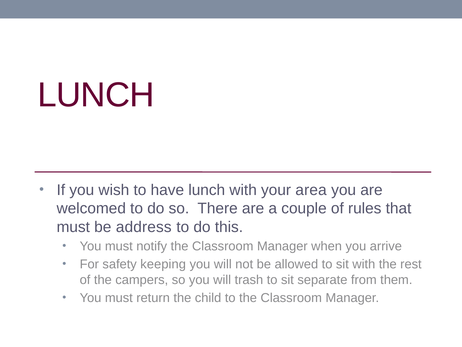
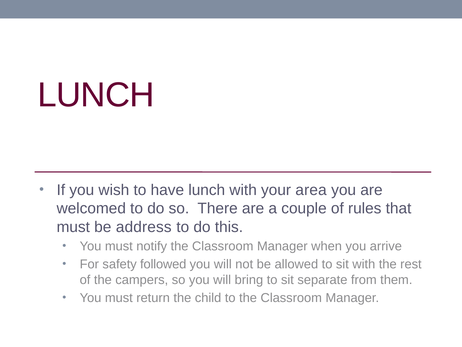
keeping: keeping -> followed (163, 264)
trash: trash -> bring (249, 279)
